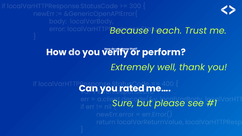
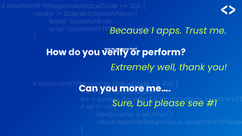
each: each -> apps (169, 31)
rated: rated -> more (132, 89)
